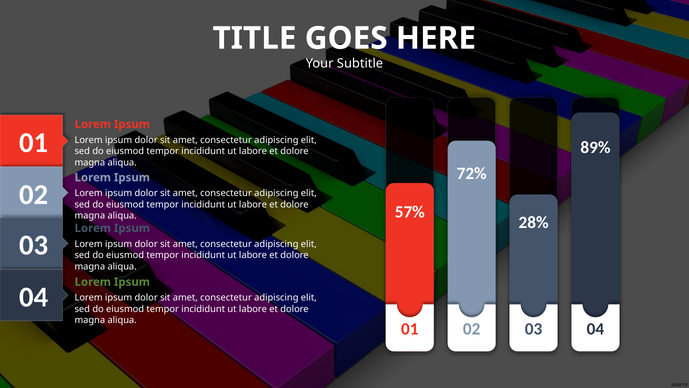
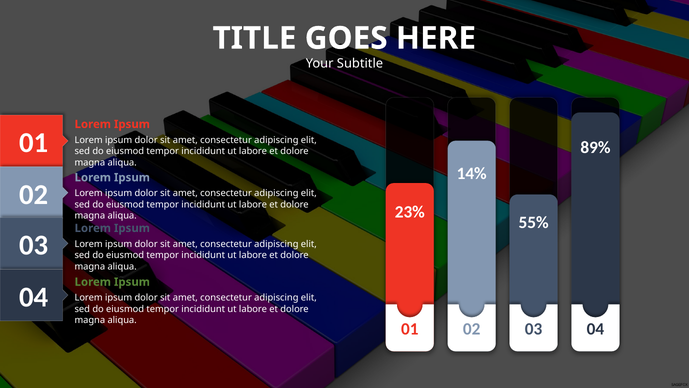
72%: 72% -> 14% (472, 173)
57%: 57% -> 23% (410, 212)
28%: 28% -> 55% (534, 222)
